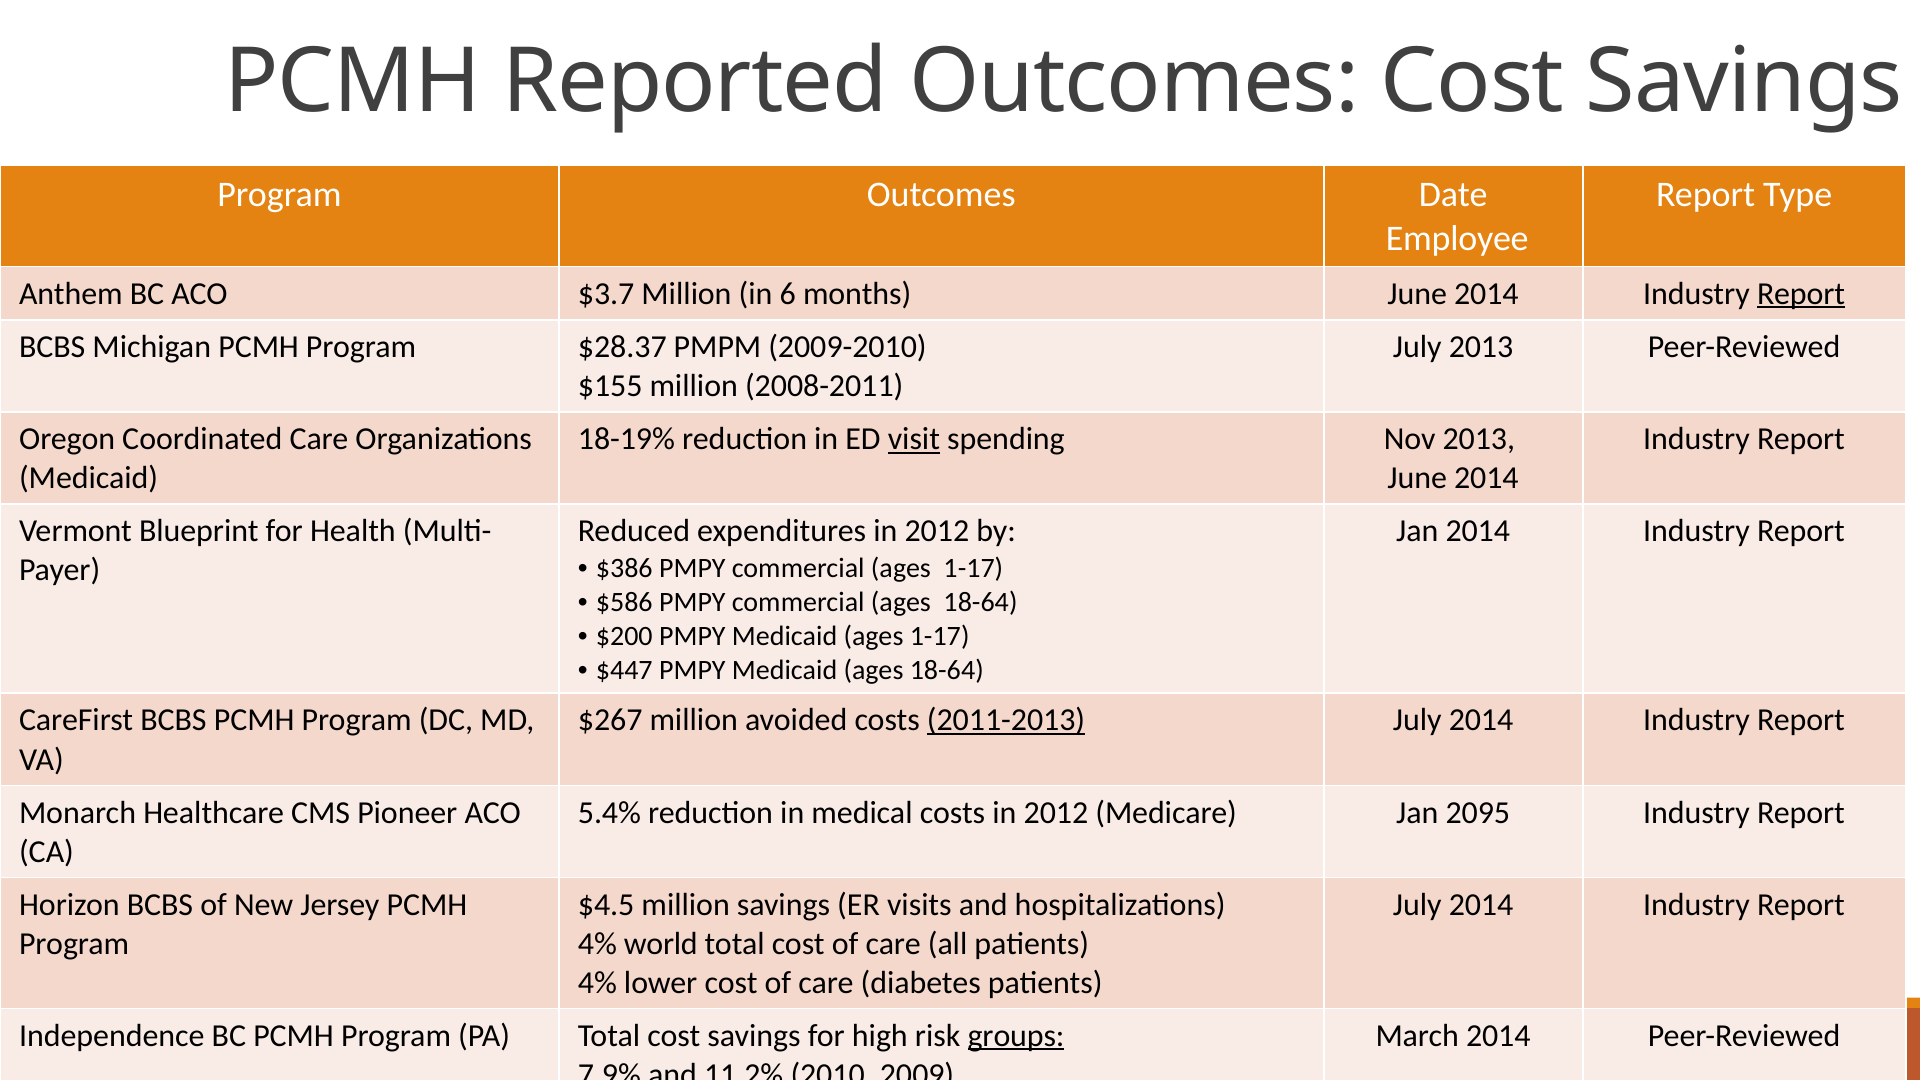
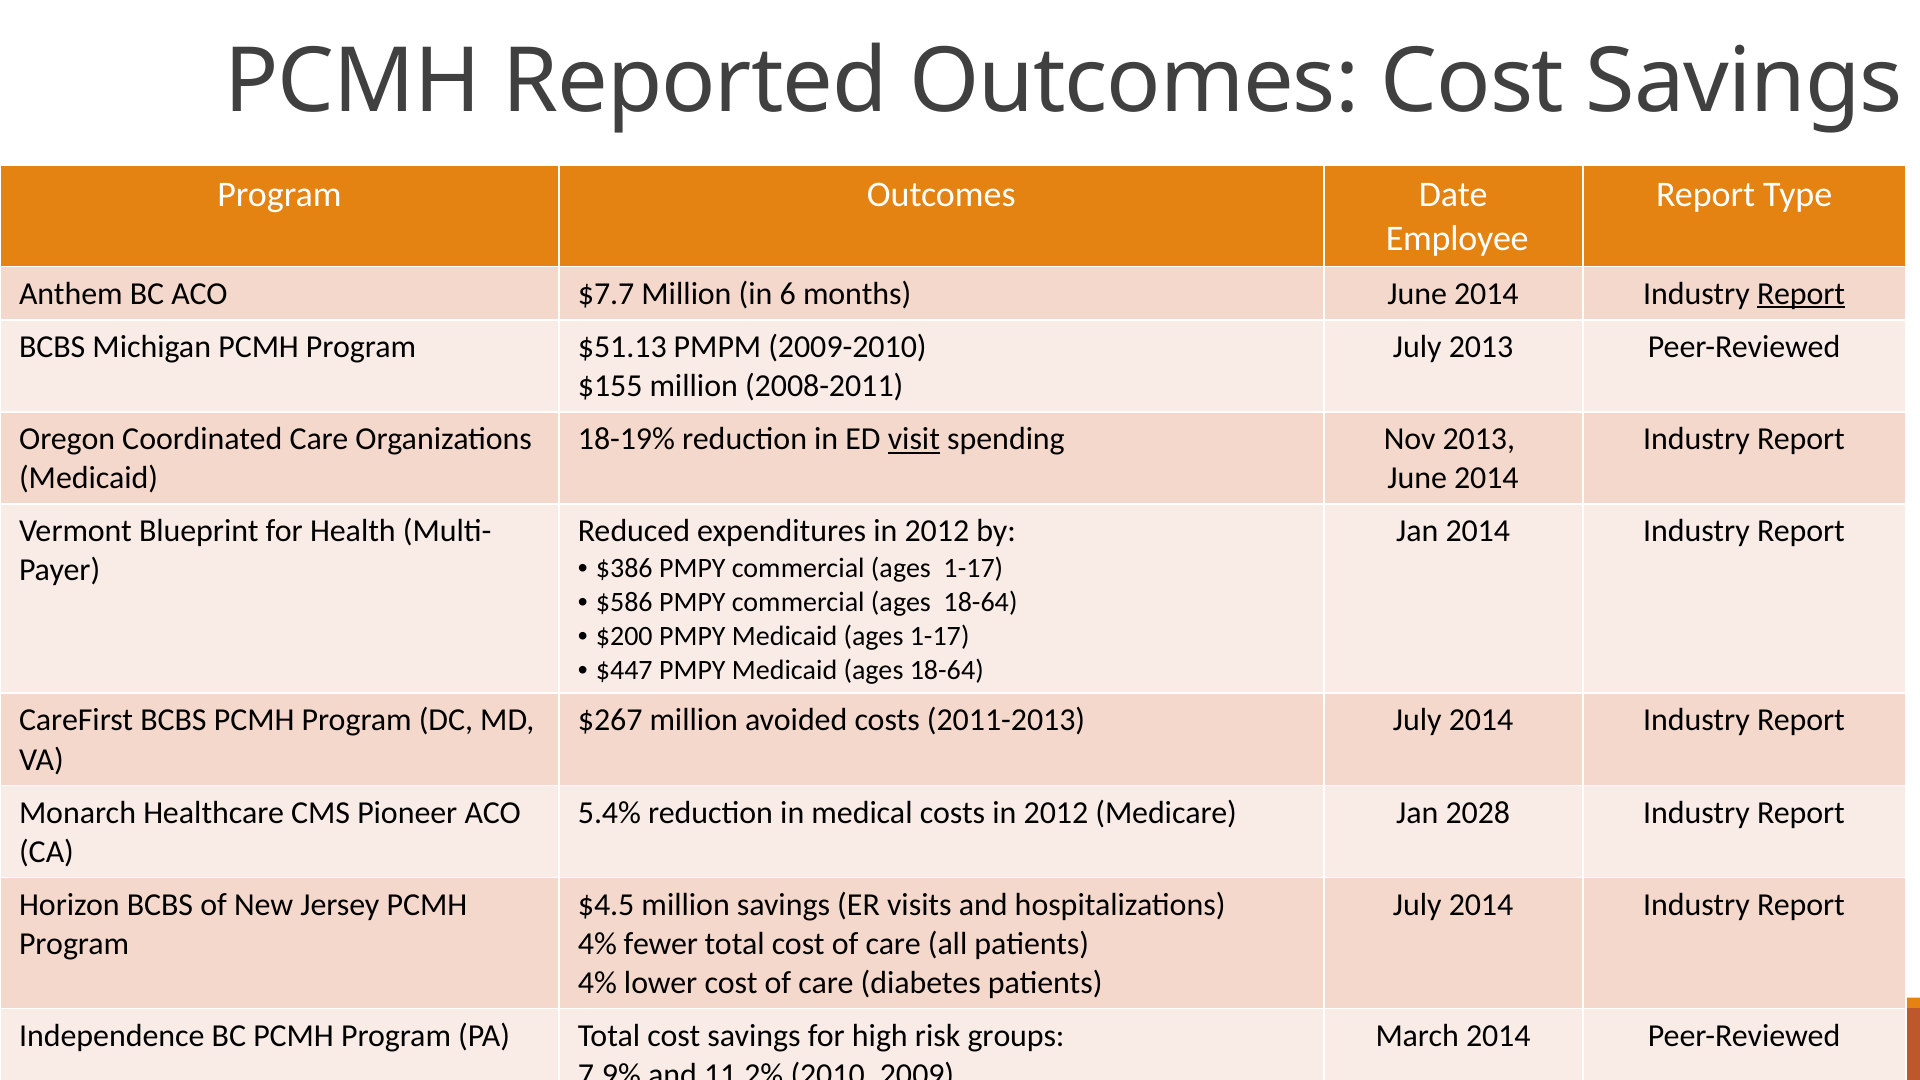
$3.7: $3.7 -> $7.7 (606, 294)
$28.37: $28.37 -> $51.13 (622, 347)
2011-2013 underline: present -> none (1006, 720)
2095: 2095 -> 2028 (1478, 813)
world: world -> fewer (661, 944)
groups underline: present -> none (1016, 1036)
